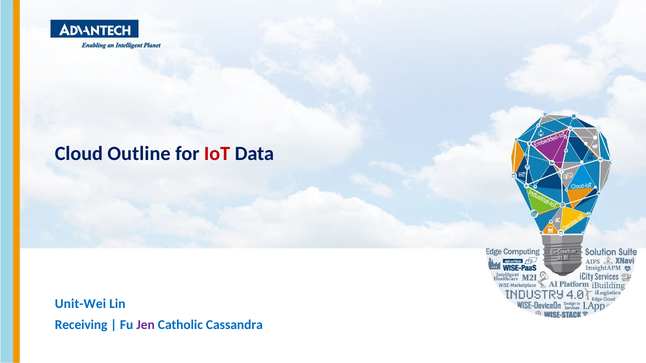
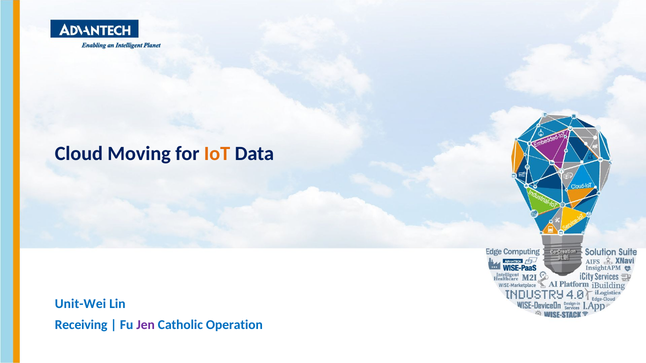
Outline: Outline -> Moving (139, 154)
IoT colour: red -> orange (217, 154)
Cassandra: Cassandra -> Operation (234, 325)
